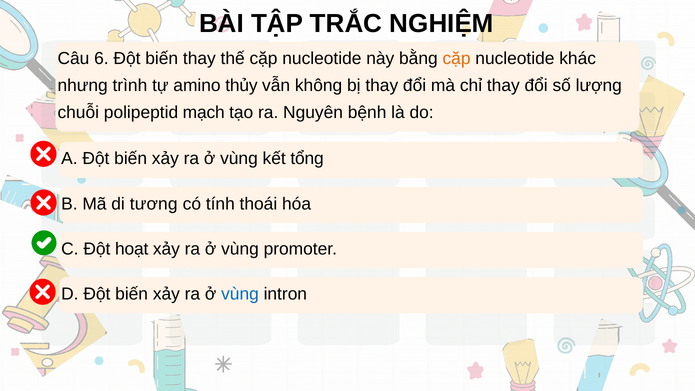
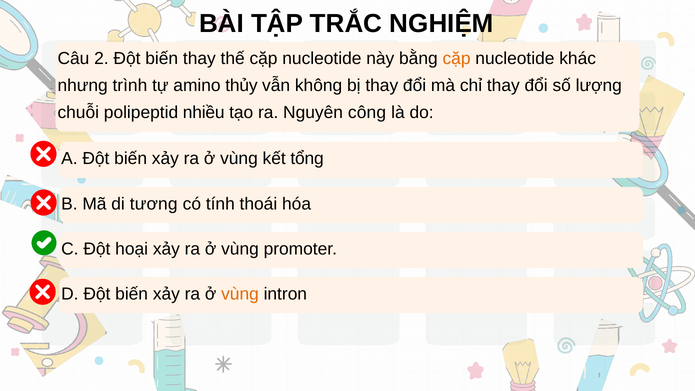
6: 6 -> 2 (101, 59)
mạch: mạch -> nhiều (204, 113)
bệnh: bệnh -> công (367, 113)
hoạt: hoạt -> hoại (132, 249)
vùng colour: blue -> orange (240, 294)
